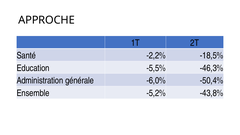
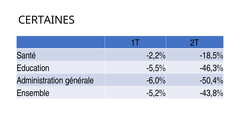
APPROCHE: APPROCHE -> CERTAINES (47, 20)
